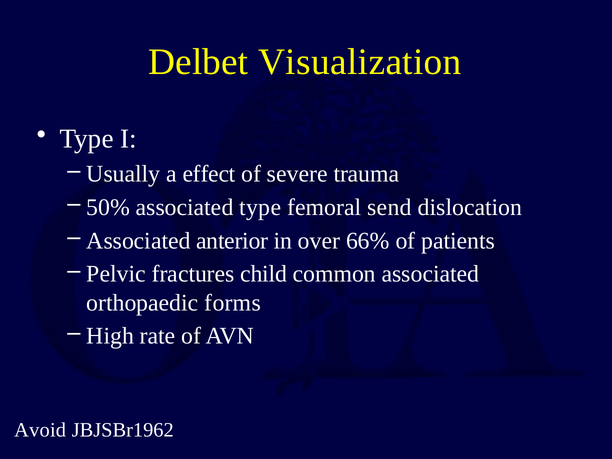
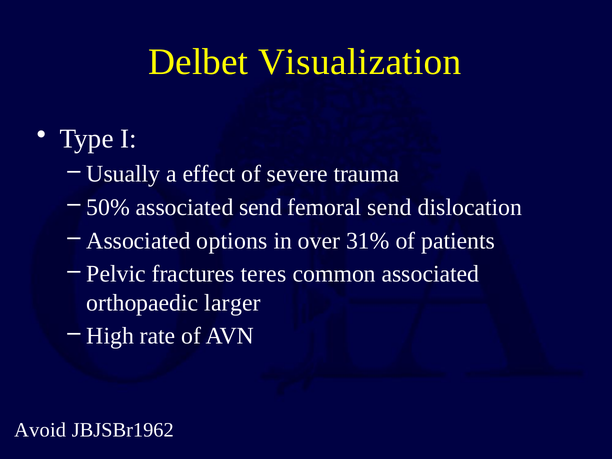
associated type: type -> send (261, 207)
anterior: anterior -> options (232, 241)
66%: 66% -> 31% (368, 241)
child: child -> teres (264, 274)
forms: forms -> larger (233, 303)
